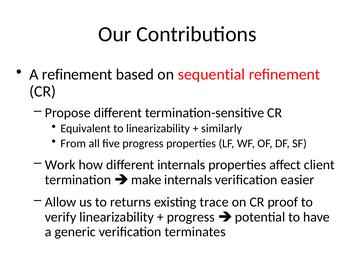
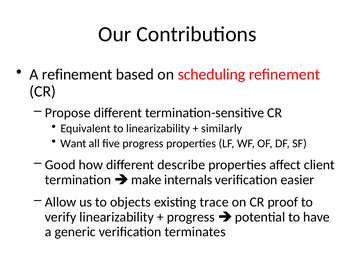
sequential: sequential -> scheduling (212, 74)
From: From -> Want (73, 144)
Work: Work -> Good (60, 165)
different internals: internals -> describe (181, 165)
returns: returns -> objects (130, 202)
